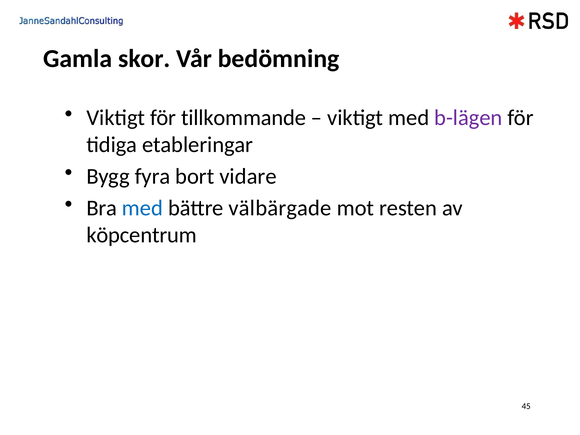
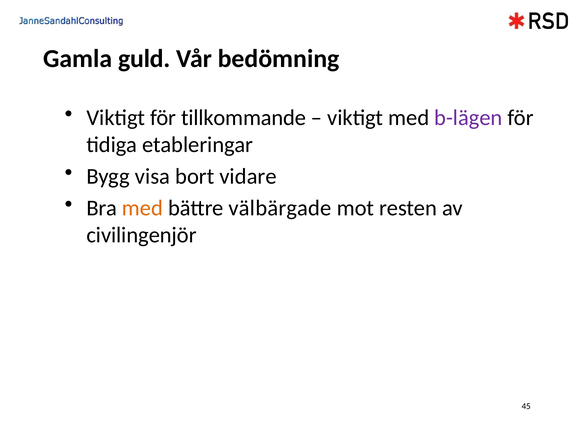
skor: skor -> guld (144, 59)
fyra: fyra -> visa (152, 176)
med colour: blue -> orange (142, 208)
köpcentrum: köpcentrum -> civilingenjör (142, 235)
